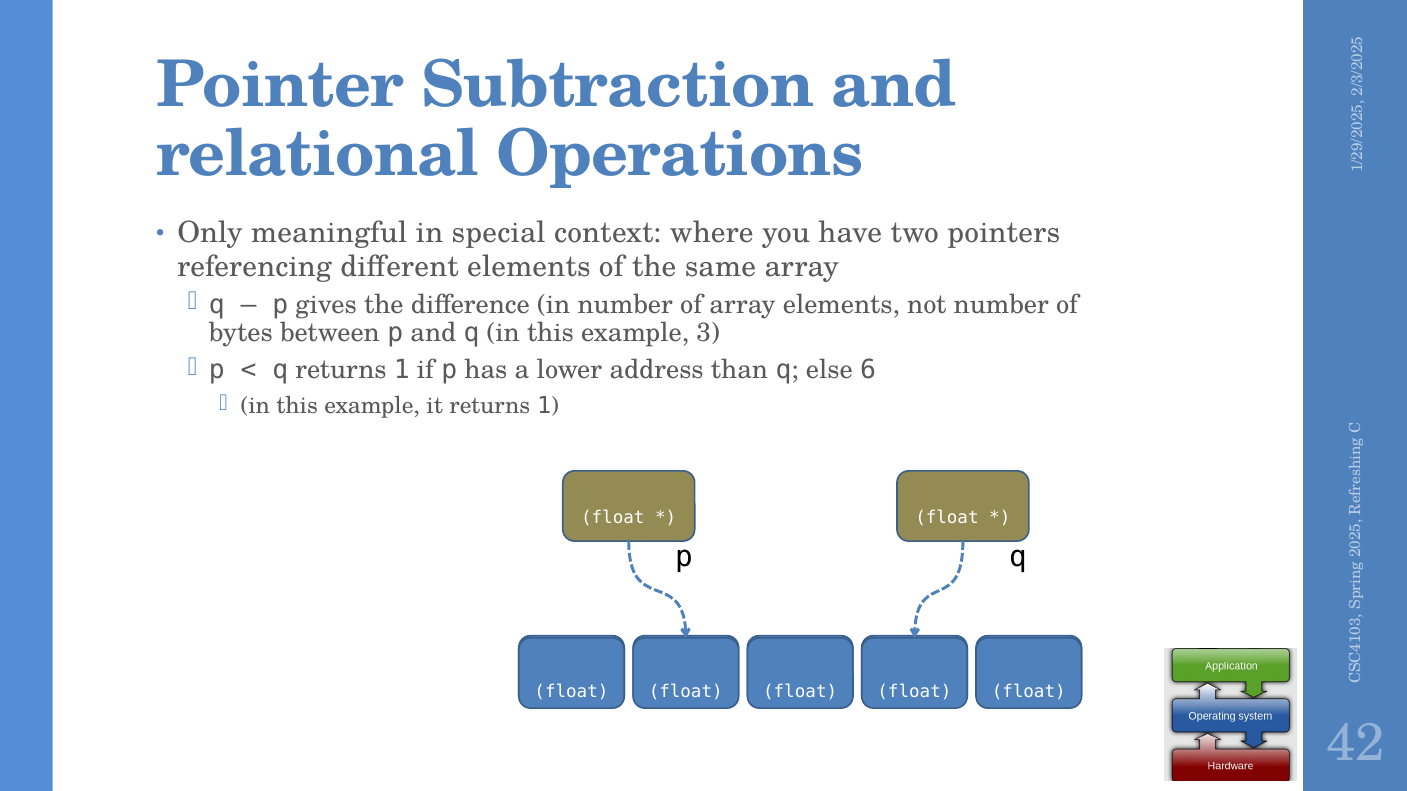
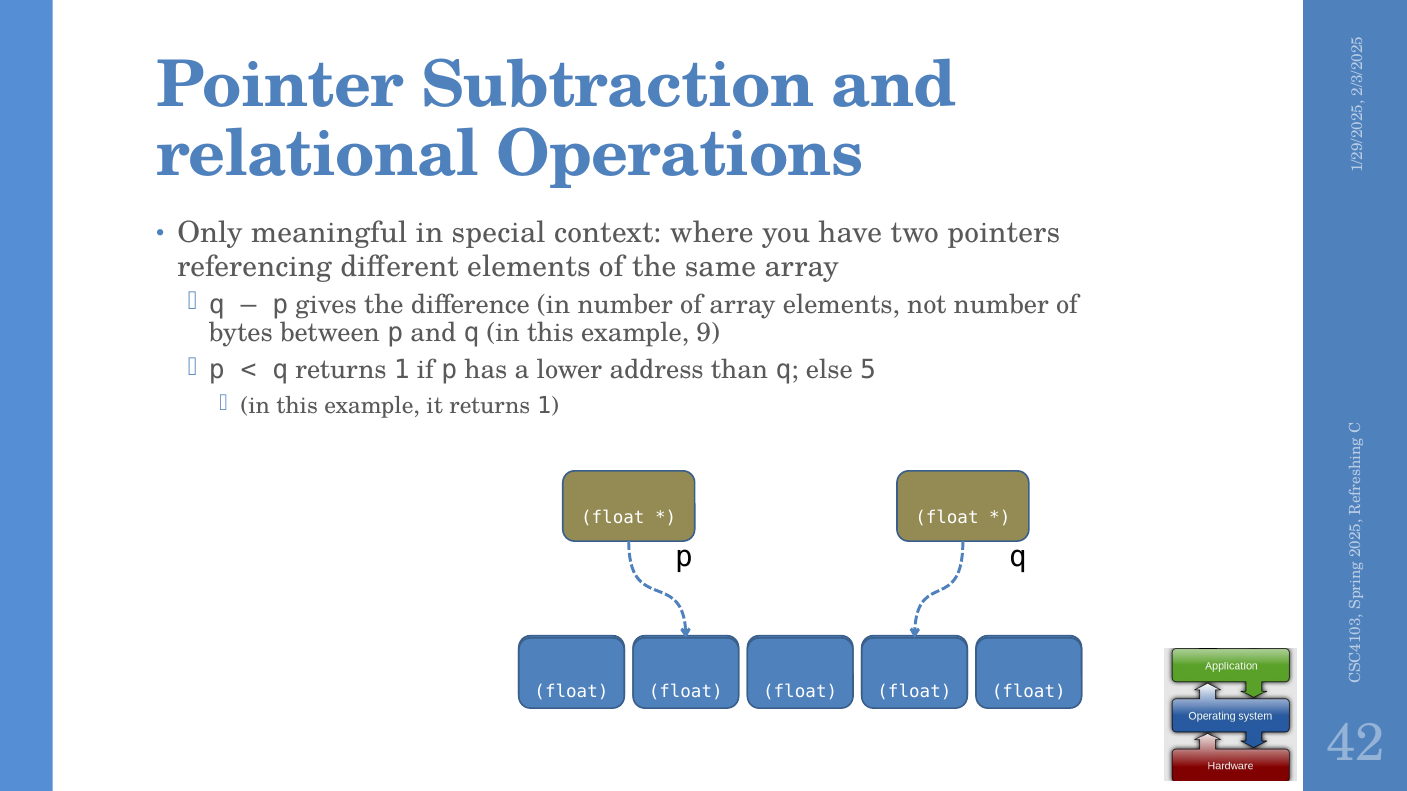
example 3: 3 -> 9 (708, 333)
else 6: 6 -> 5 (868, 370)
